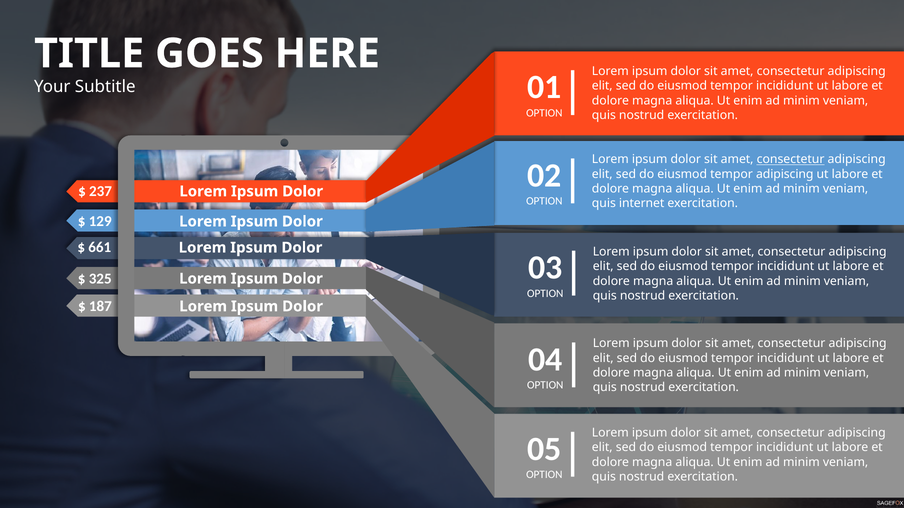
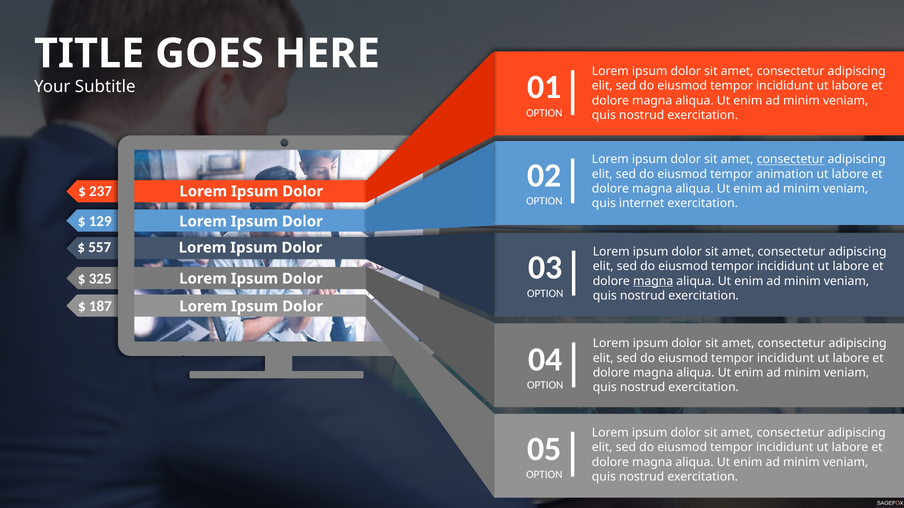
tempor adipiscing: adipiscing -> animation (785, 174)
661: 661 -> 557 (100, 248)
magna underline: none -> present (653, 281)
